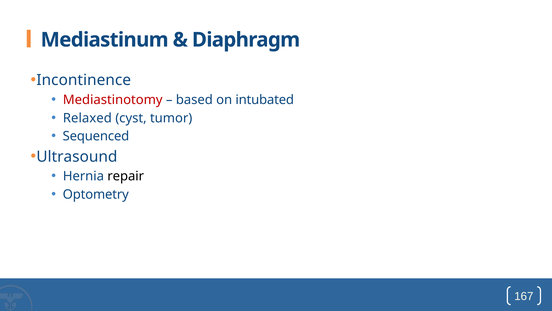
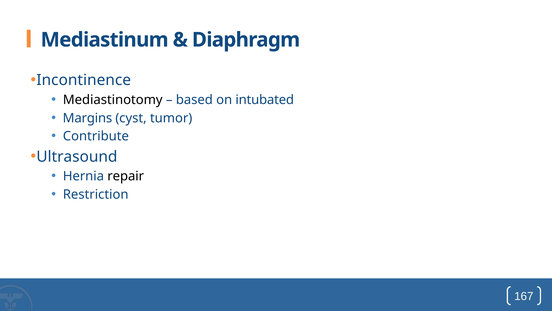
Mediastinotomy colour: red -> black (113, 100)
Relaxed: Relaxed -> Margins (87, 118)
Sequenced: Sequenced -> Contribute (96, 136)
Optometry: Optometry -> Restriction (96, 194)
